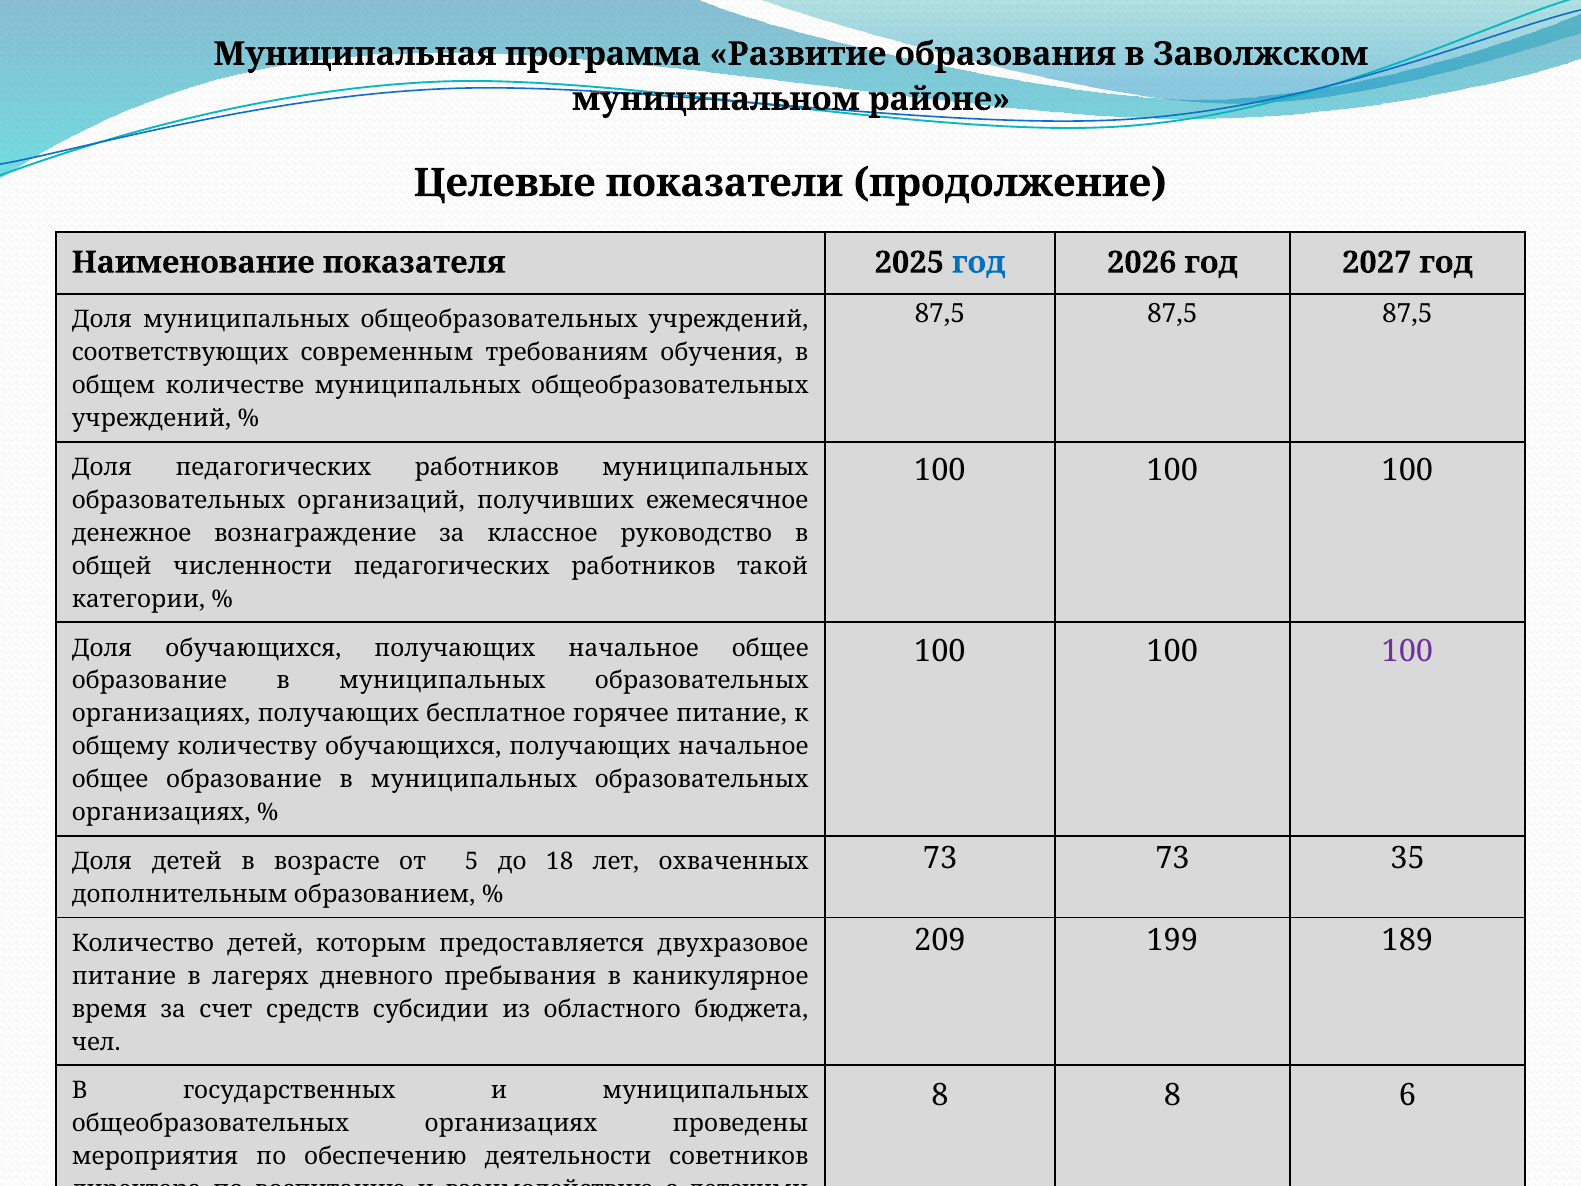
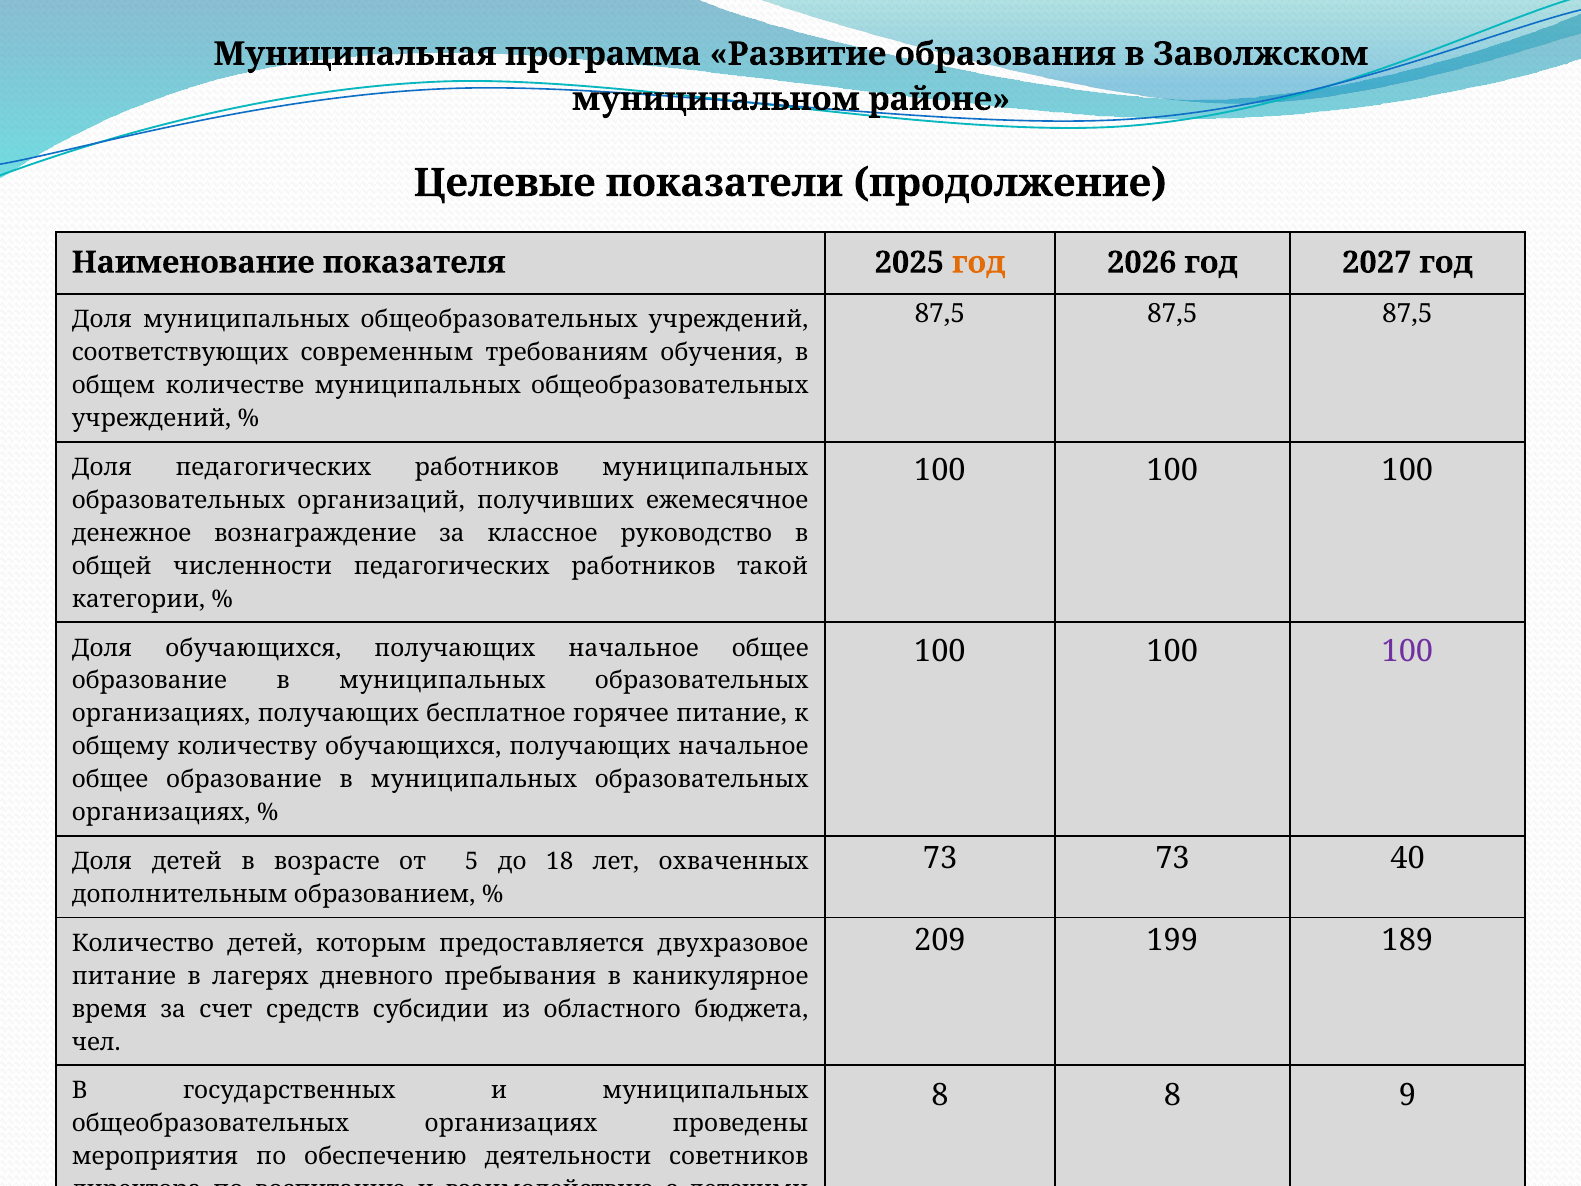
год colour: blue -> orange (979, 262)
35: 35 -> 40 (1408, 858)
6: 6 -> 9 (1408, 1096)
